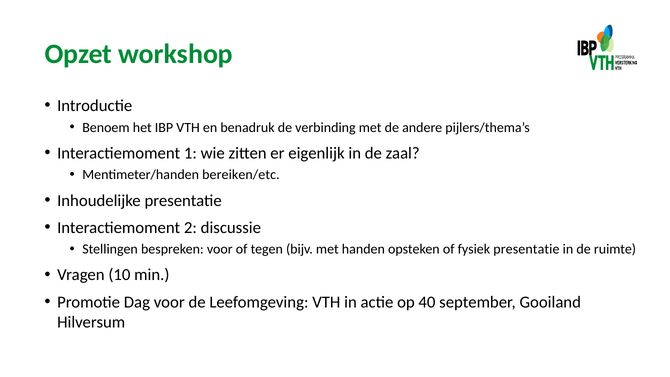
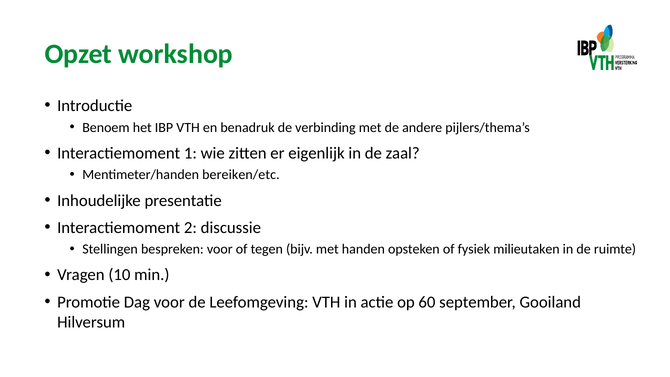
fysiek presentatie: presentatie -> milieutaken (526, 249)
40: 40 -> 60 (427, 302)
